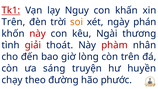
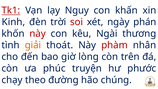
Trên: Trên -> Kinh (13, 22)
soi colour: orange -> red (77, 22)
giải colour: red -> orange (33, 45)
sáng: sáng -> phúc (54, 68)
huyền: huyền -> phước (142, 68)
phước: phước -> chúng (116, 80)
